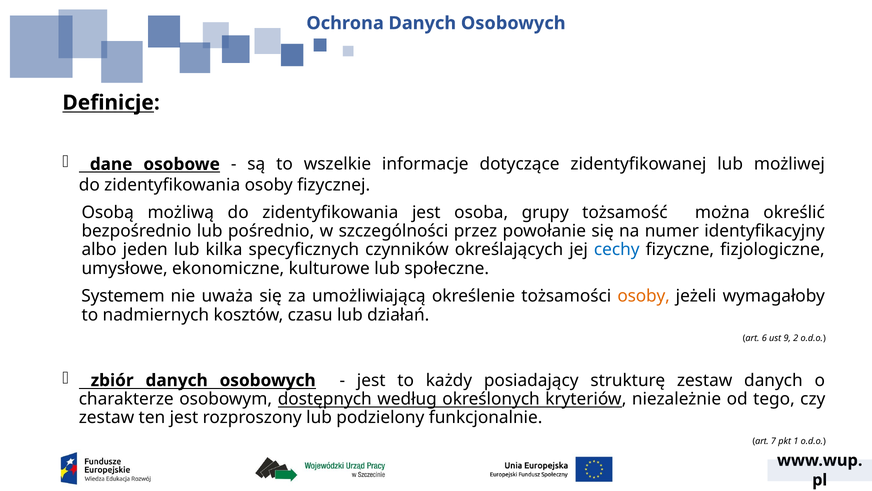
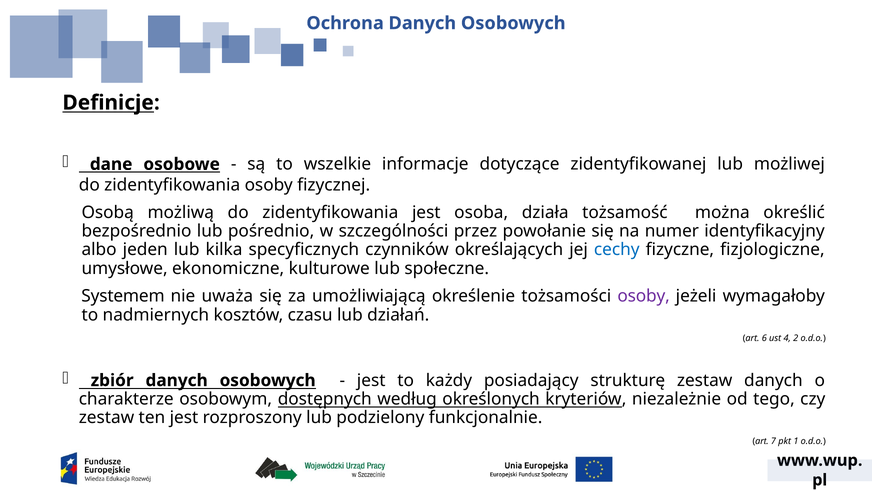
grupy: grupy -> działa (545, 212)
osoby colour: orange -> purple (644, 296)
9: 9 -> 4 (787, 338)
